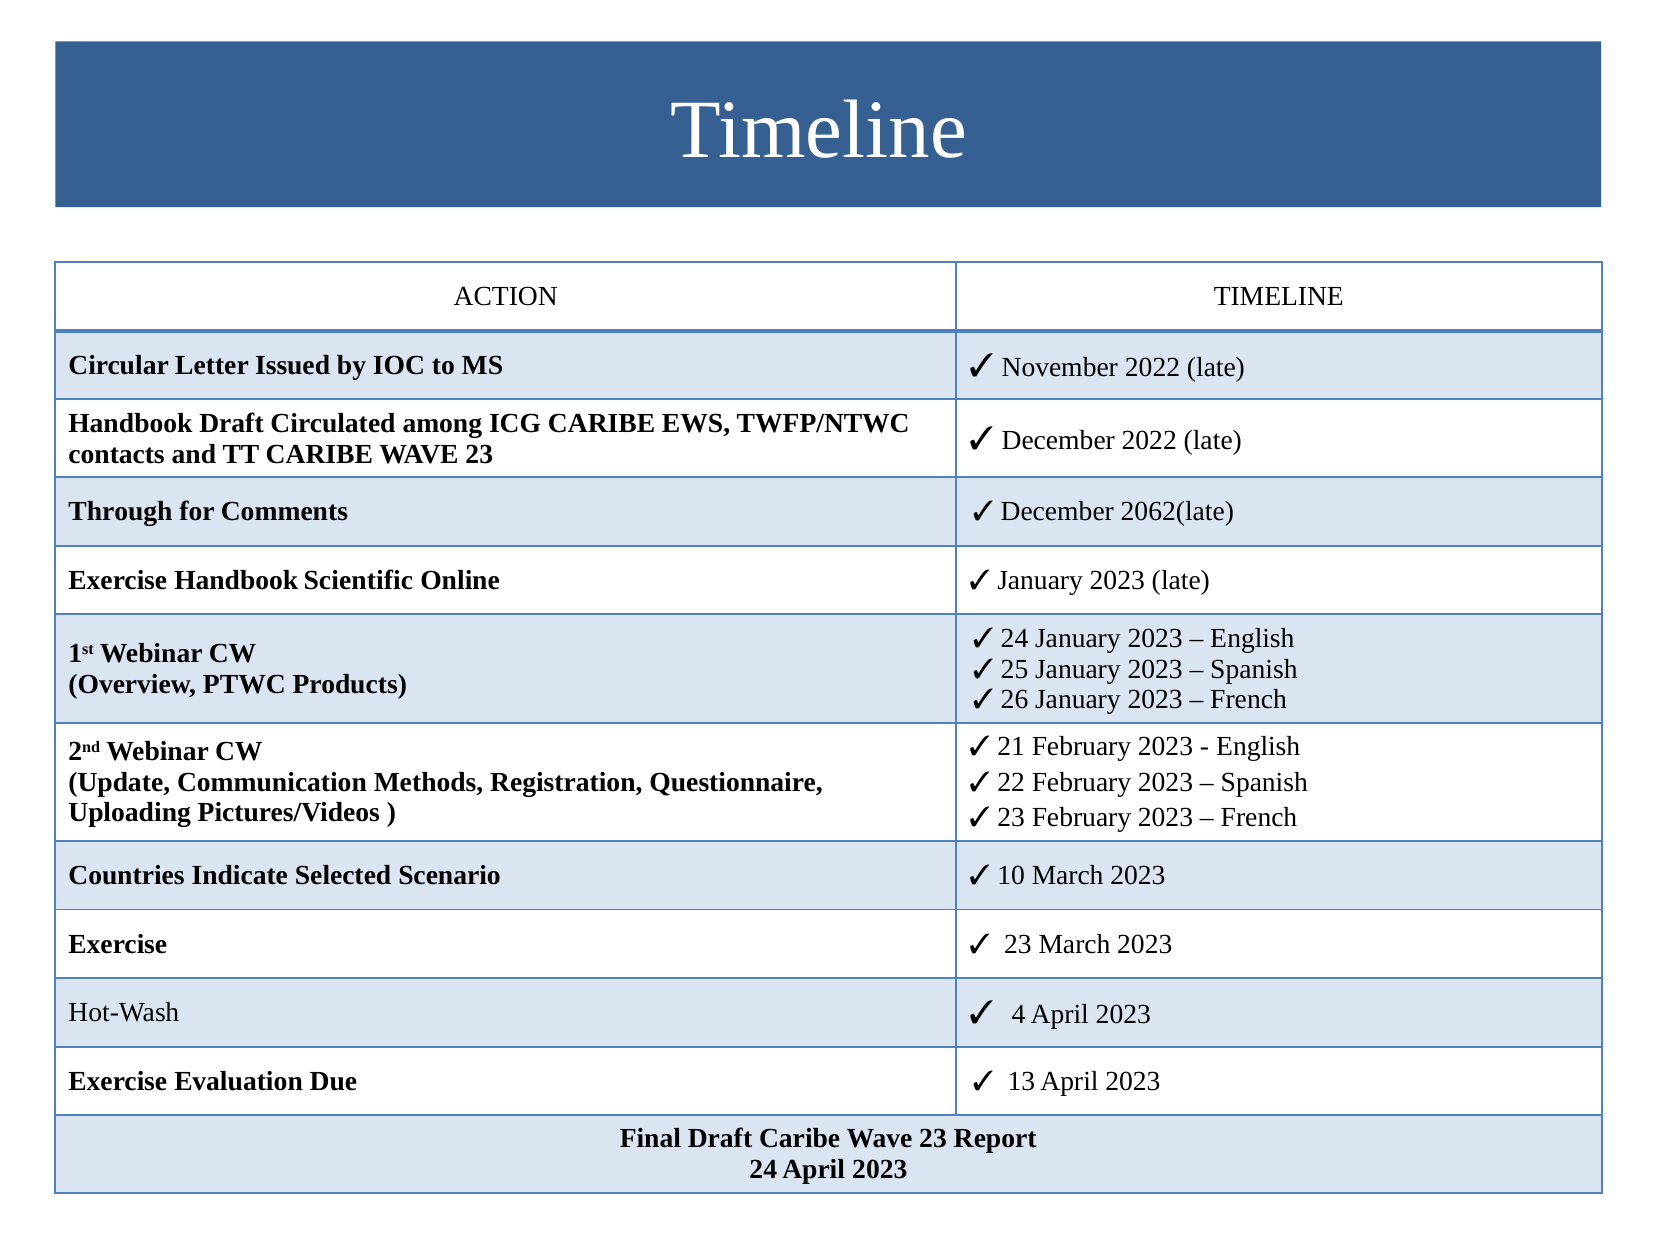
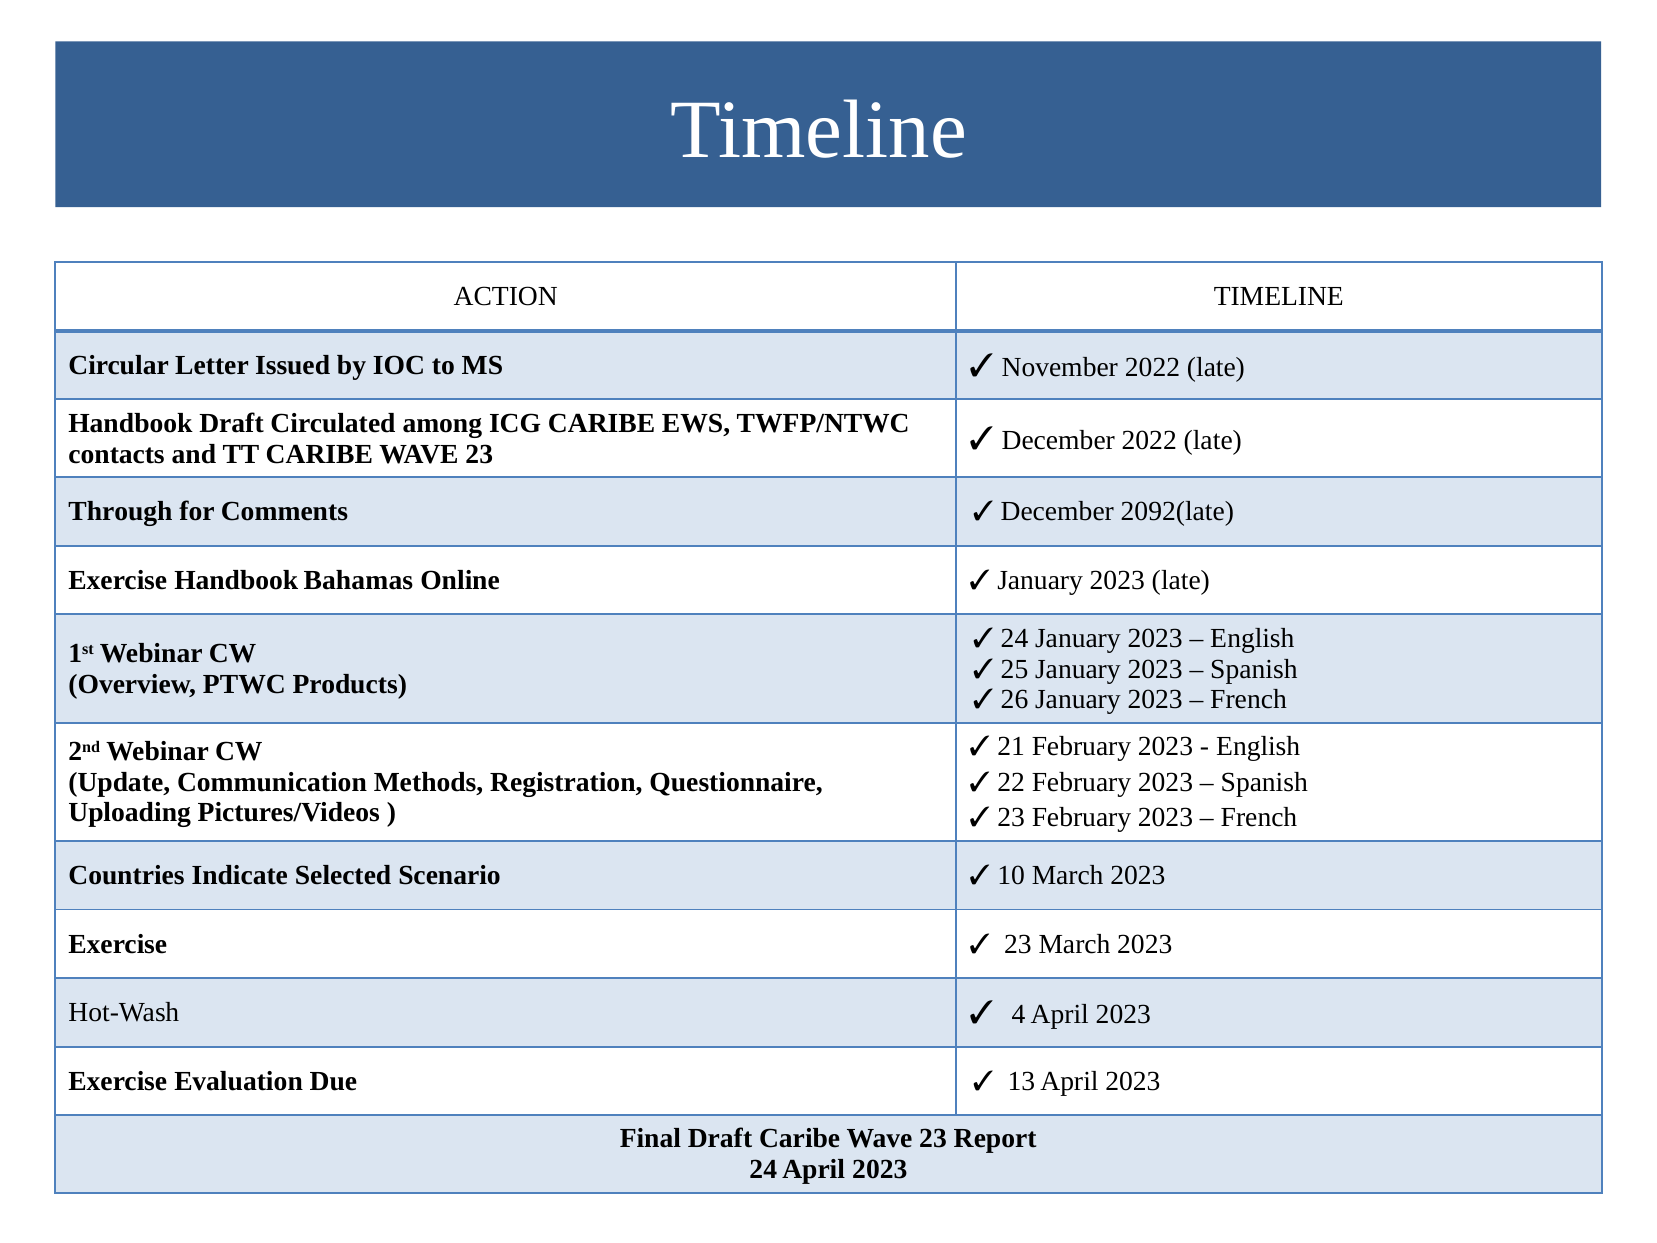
2062(late: 2062(late -> 2092(late (1177, 512)
Scientific: Scientific -> Bahamas (358, 580)
